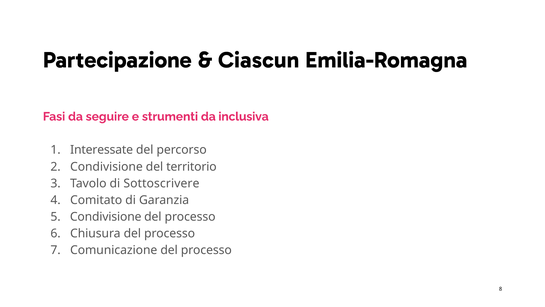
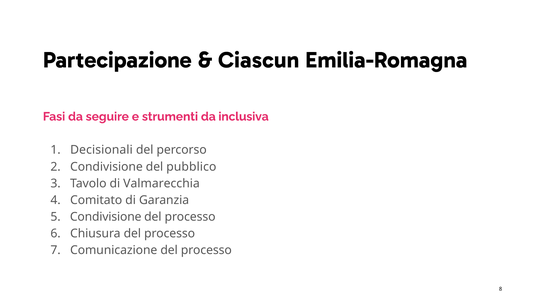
Interessate: Interessate -> Decisionali (101, 150)
territorio: territorio -> pubblico (191, 166)
Sottoscrivere: Sottoscrivere -> Valmarecchia (161, 183)
